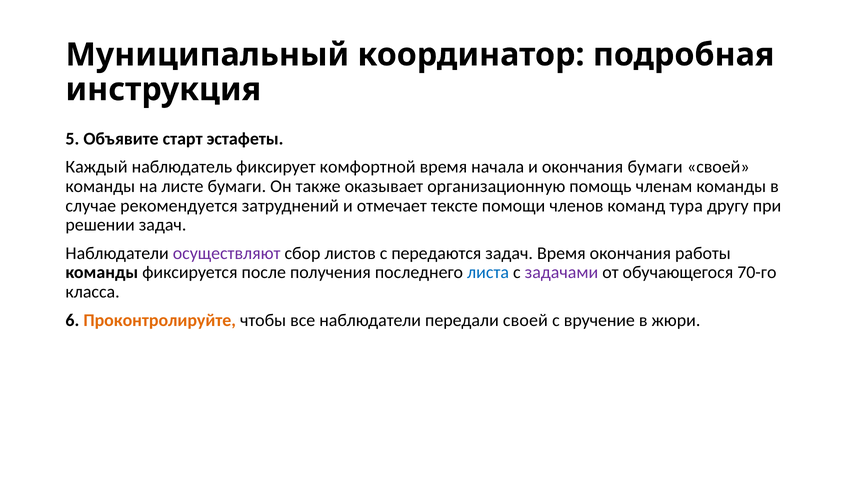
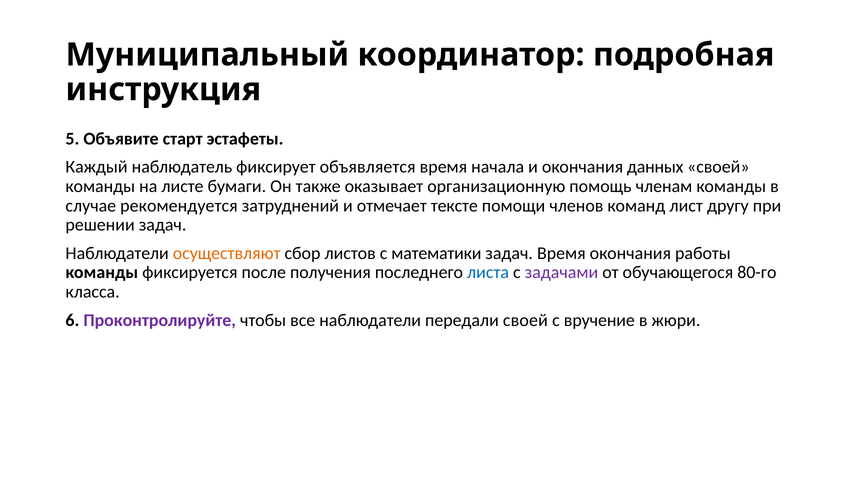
комфортной: комфортной -> объявляется (368, 167)
окончания бумаги: бумаги -> данных (655, 167)
тура: тура -> лист (686, 206)
осуществляют colour: purple -> orange (227, 253)
передаются: передаются -> математики (436, 253)
70-го: 70-го -> 80-го (757, 273)
Проконтролируйте colour: orange -> purple (160, 320)
